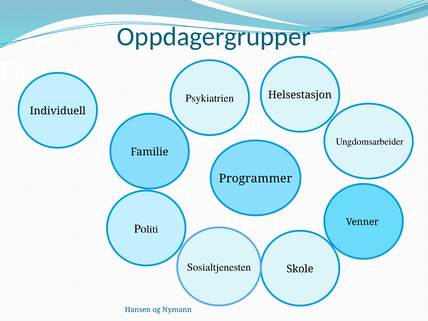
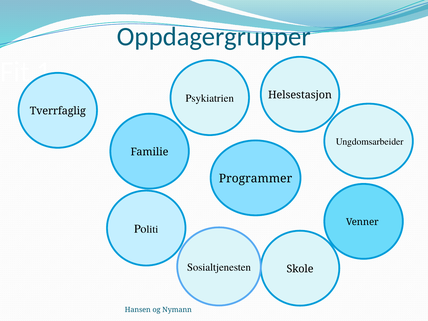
Individuell: Individuell -> Tverrfaglig (58, 111)
